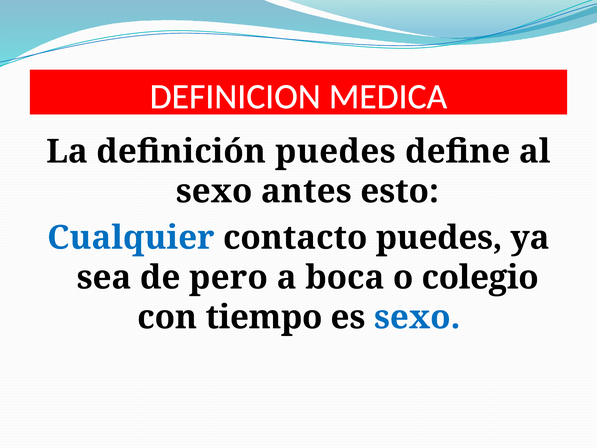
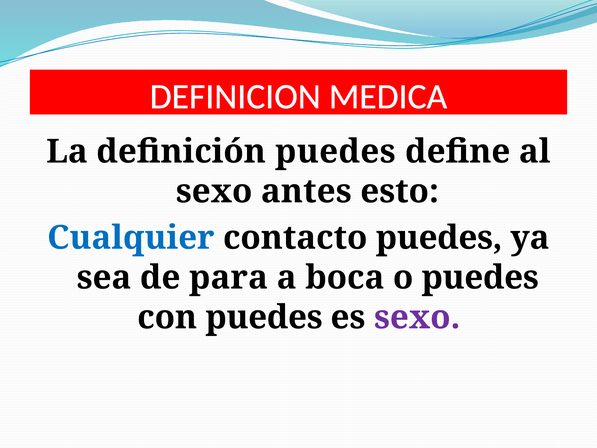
pero: pero -> para (228, 277)
o colegio: colegio -> puedes (480, 277)
con tiempo: tiempo -> puedes (264, 317)
sexo colour: blue -> purple (417, 317)
